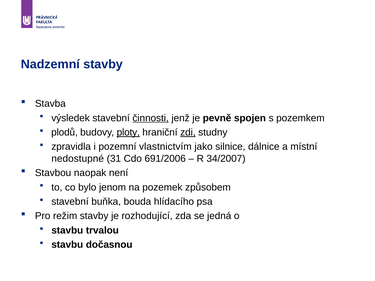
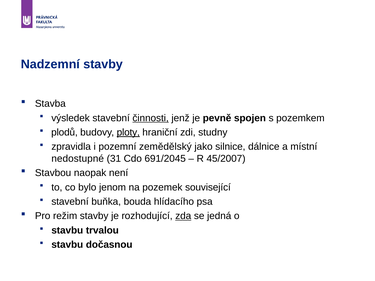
zdi underline: present -> none (188, 132)
vlastnictvím: vlastnictvím -> zemědělský (165, 147)
691/2006: 691/2006 -> 691/2045 (165, 159)
34/2007: 34/2007 -> 45/2007 (226, 159)
způsobem: způsobem -> související (208, 187)
zda underline: none -> present (183, 216)
